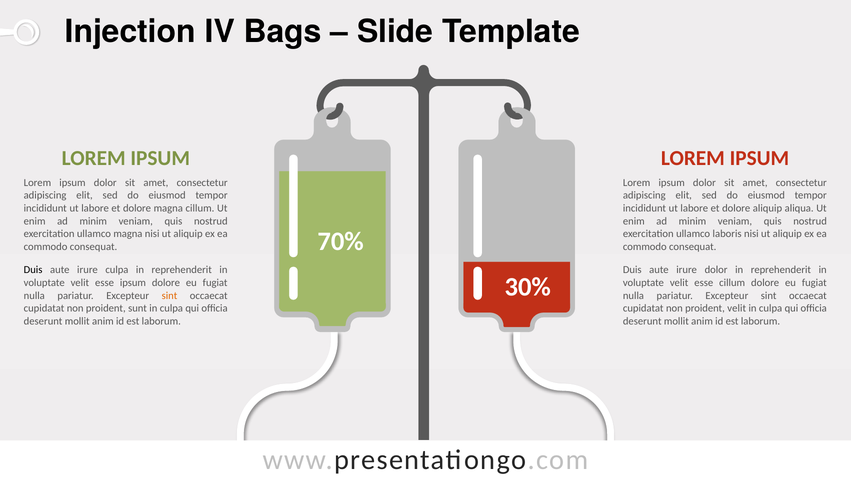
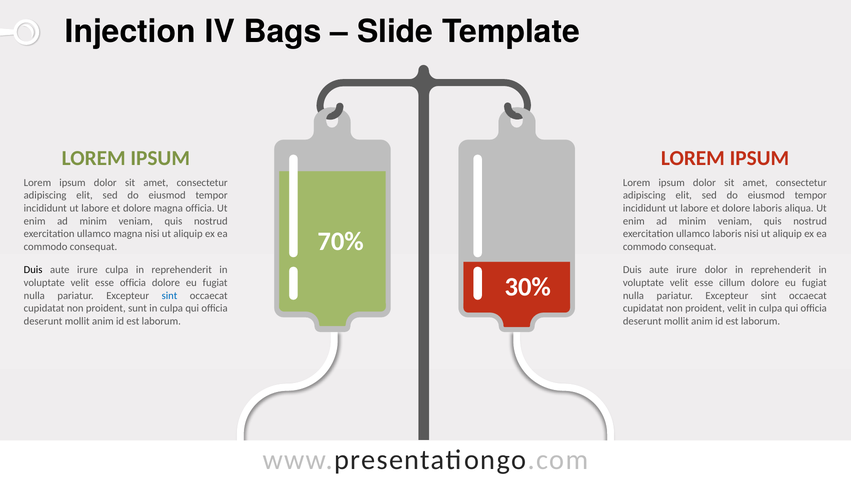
magna cillum: cillum -> officia (200, 208)
dolore aliquip: aliquip -> laboris (767, 208)
esse ipsum: ipsum -> officia (133, 283)
sint colour: orange -> blue (169, 295)
